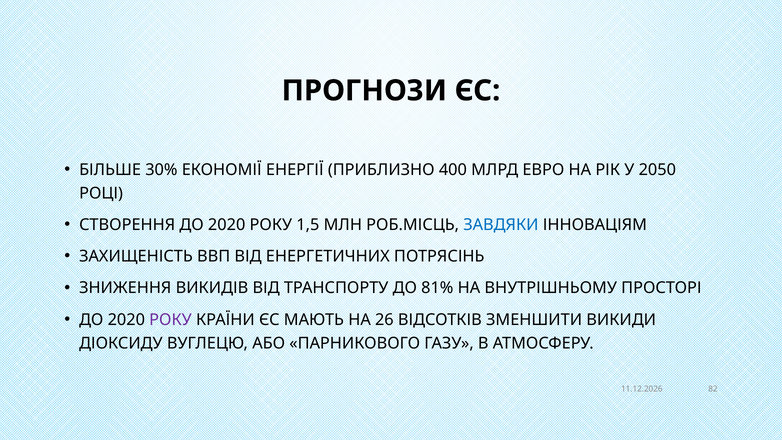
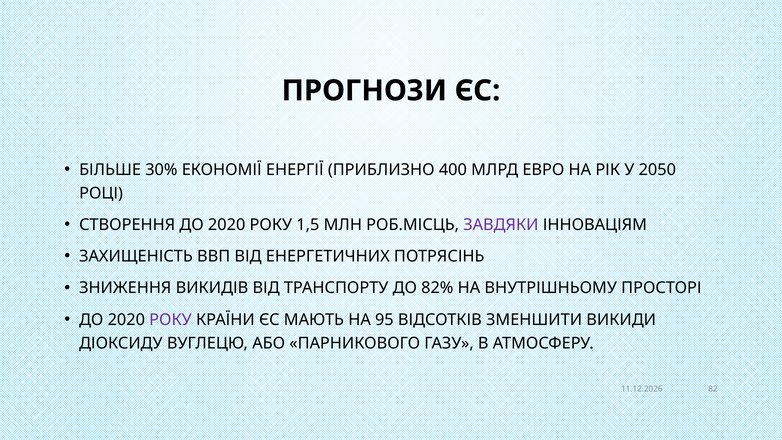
ЗАВДЯКИ colour: blue -> purple (501, 225)
81%: 81% -> 82% (437, 288)
26: 26 -> 95 (384, 320)
